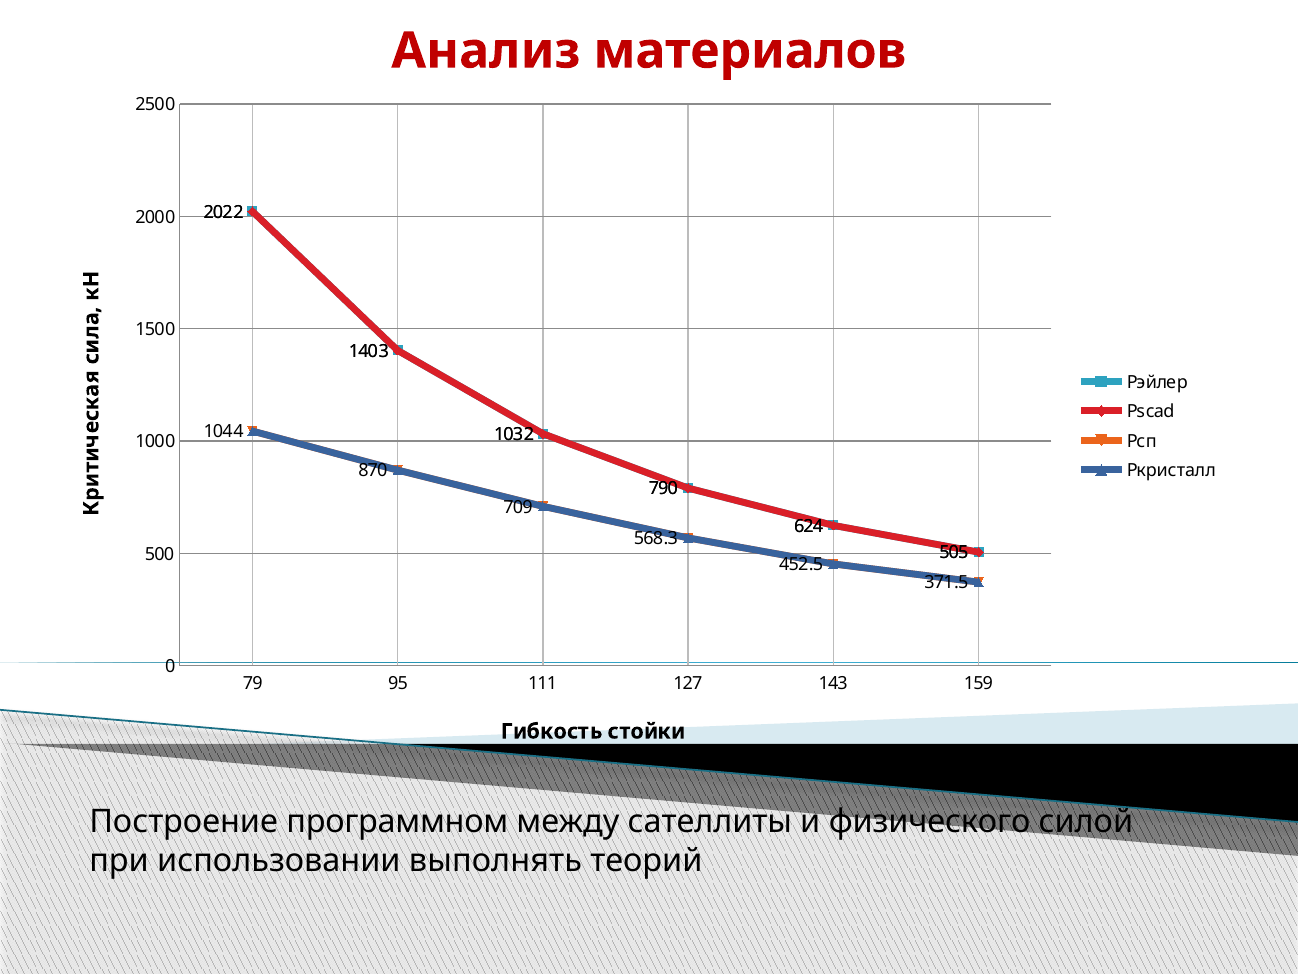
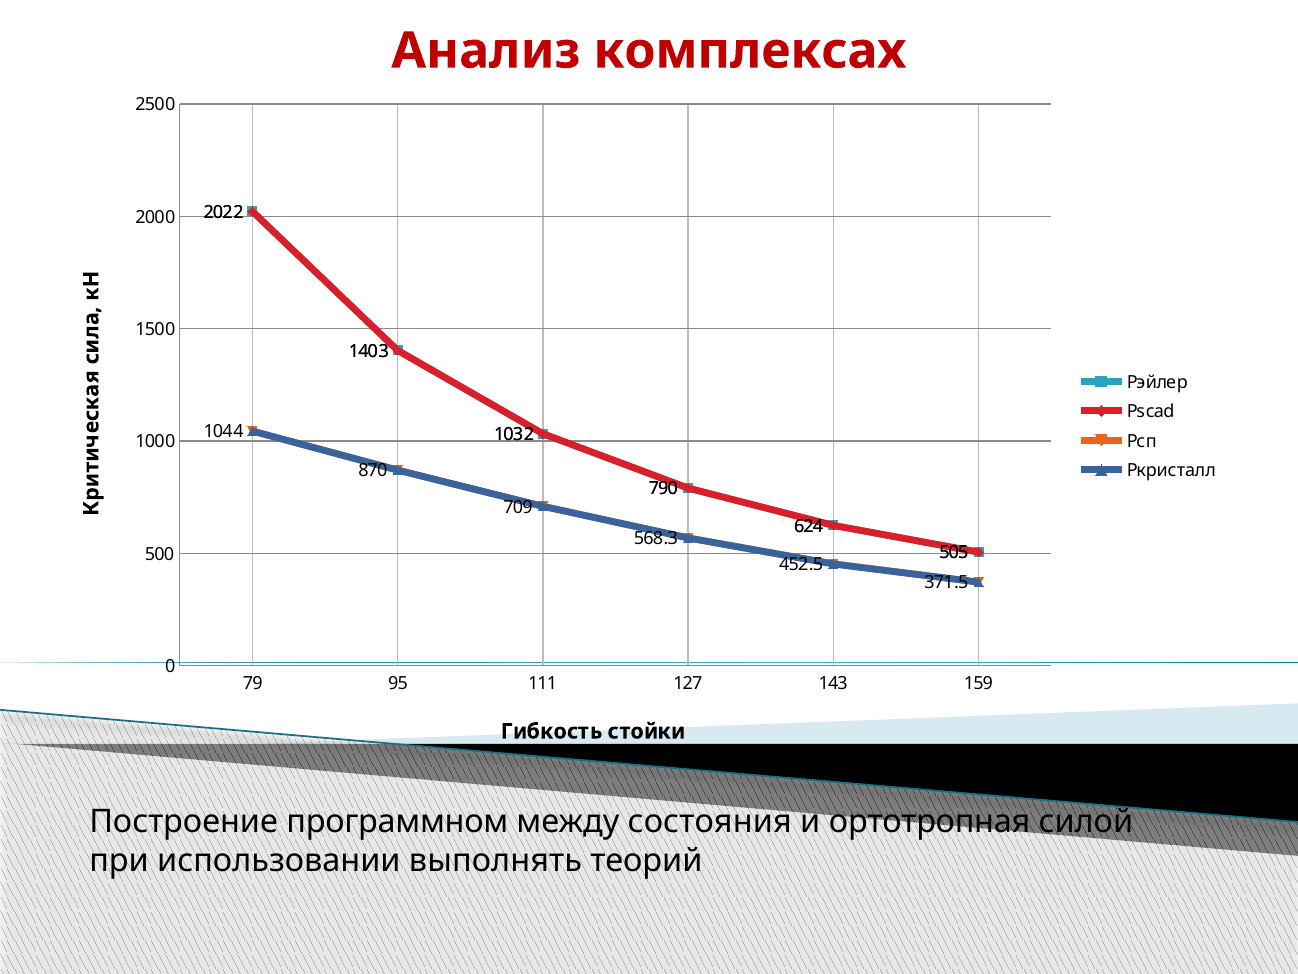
материалов: материалов -> комплексах (750, 51)
сателлиты: сателлиты -> состояния (710, 821)
физического: физического -> ортотропная (930, 821)
